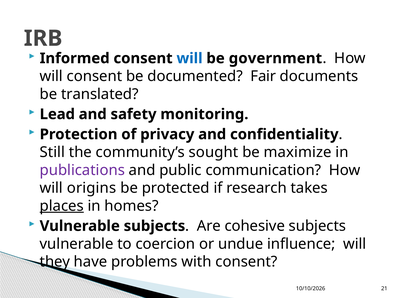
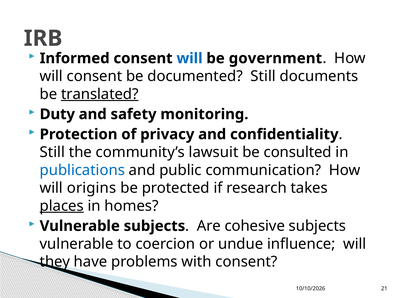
documented Fair: Fair -> Still (263, 76)
translated underline: none -> present (100, 94)
Lead: Lead -> Duty (57, 114)
sought: sought -> lawsuit (214, 152)
maximize: maximize -> consulted (298, 152)
publications colour: purple -> blue (82, 170)
